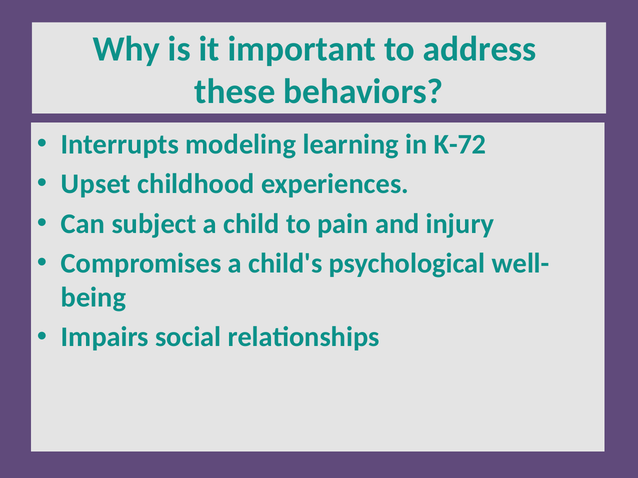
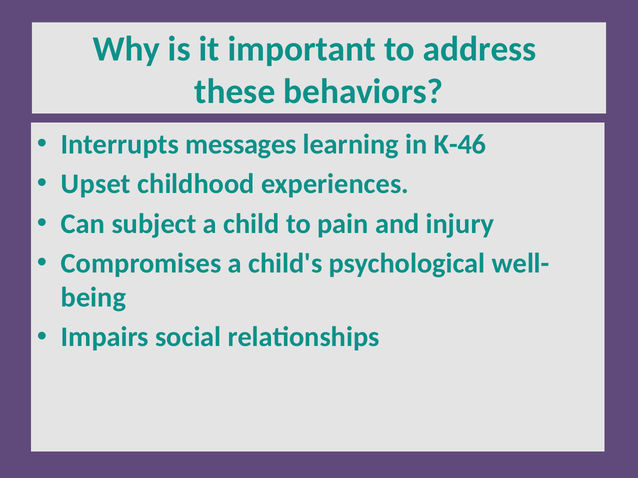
modeling: modeling -> messages (241, 144)
K-72: K-72 -> K-46 (460, 144)
